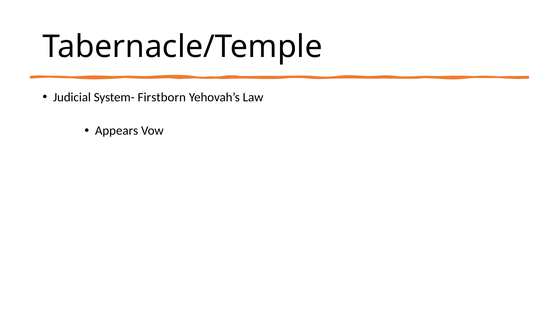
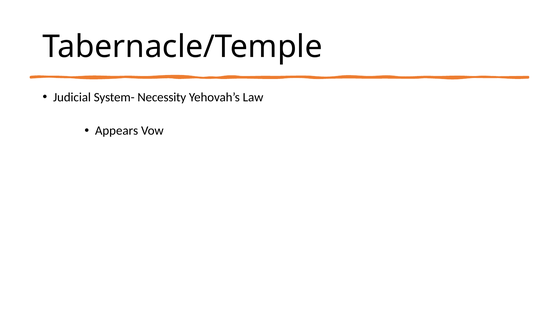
Firstborn: Firstborn -> Necessity (162, 97)
